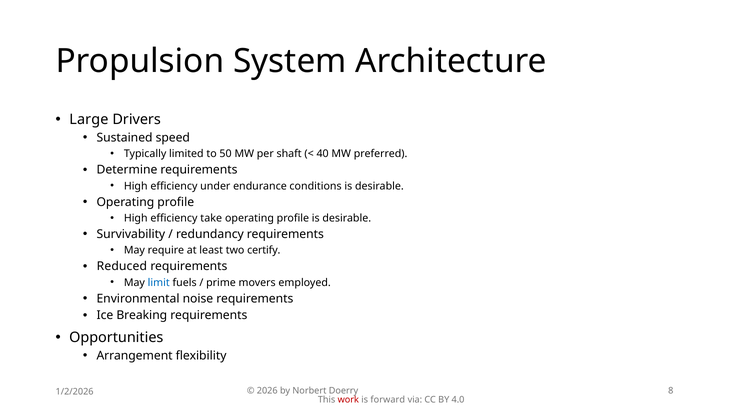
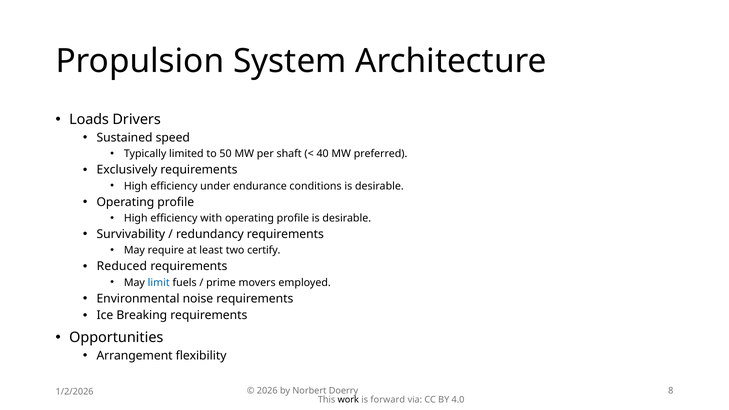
Large: Large -> Loads (89, 120)
Determine: Determine -> Exclusively (127, 170)
take: take -> with (211, 218)
work colour: red -> black (348, 400)
